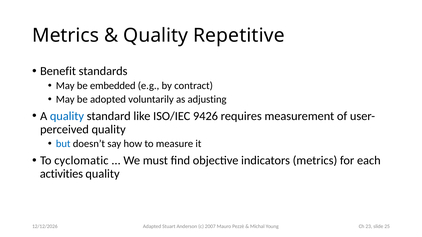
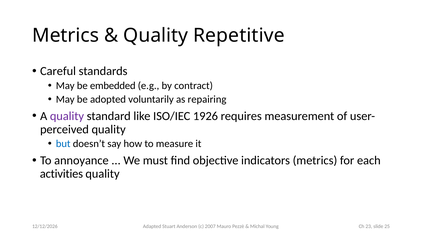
Benefit: Benefit -> Careful (58, 71)
adjusting: adjusting -> repairing (207, 99)
quality colour: blue -> purple (67, 116)
9426: 9426 -> 1926 (206, 116)
cyclomatic: cyclomatic -> annoyance (81, 161)
